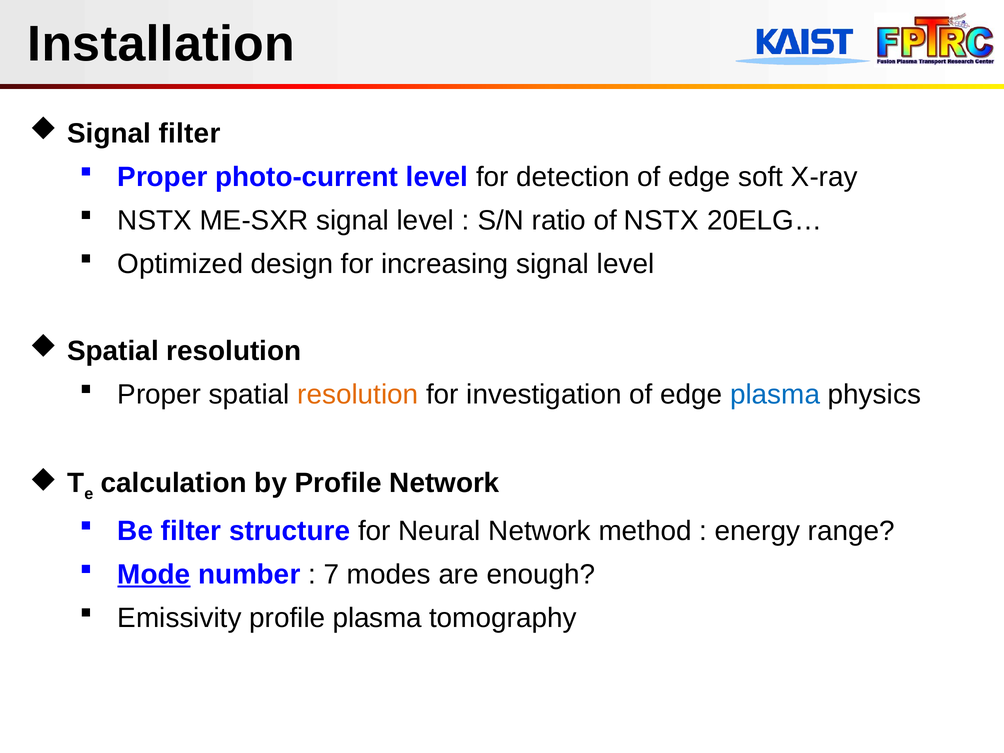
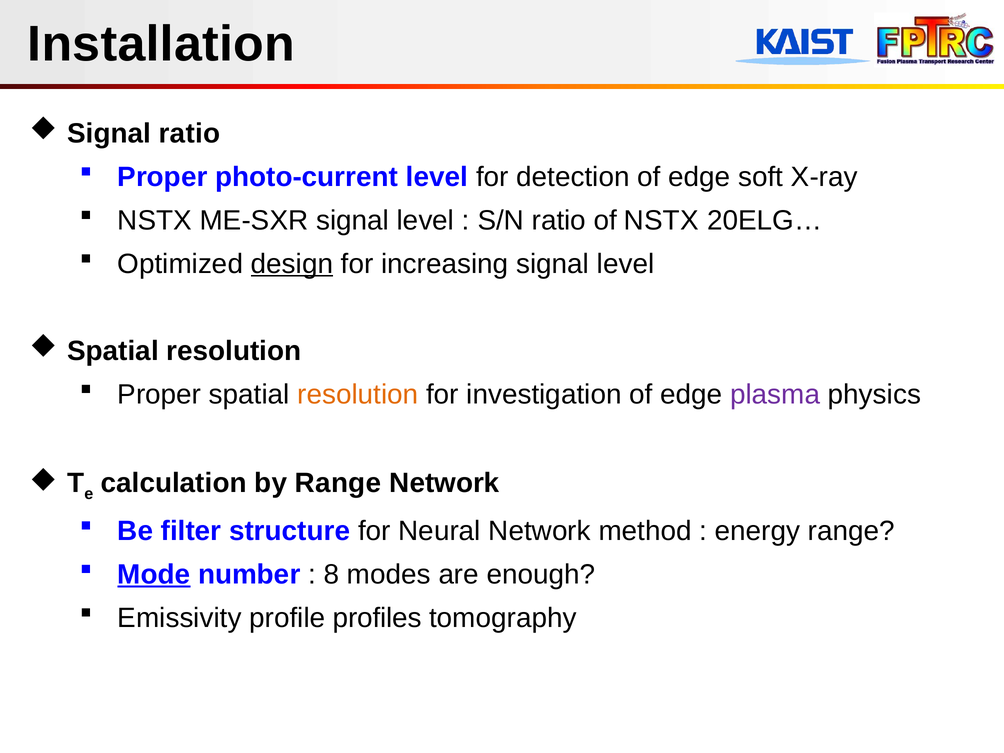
Signal filter: filter -> ratio (190, 133)
design underline: none -> present (292, 264)
plasma colour: blue -> purple (775, 394)
by Profile: Profile -> Range (338, 483)
7: 7 -> 8 (332, 574)
profile plasma: plasma -> profiles (377, 618)
